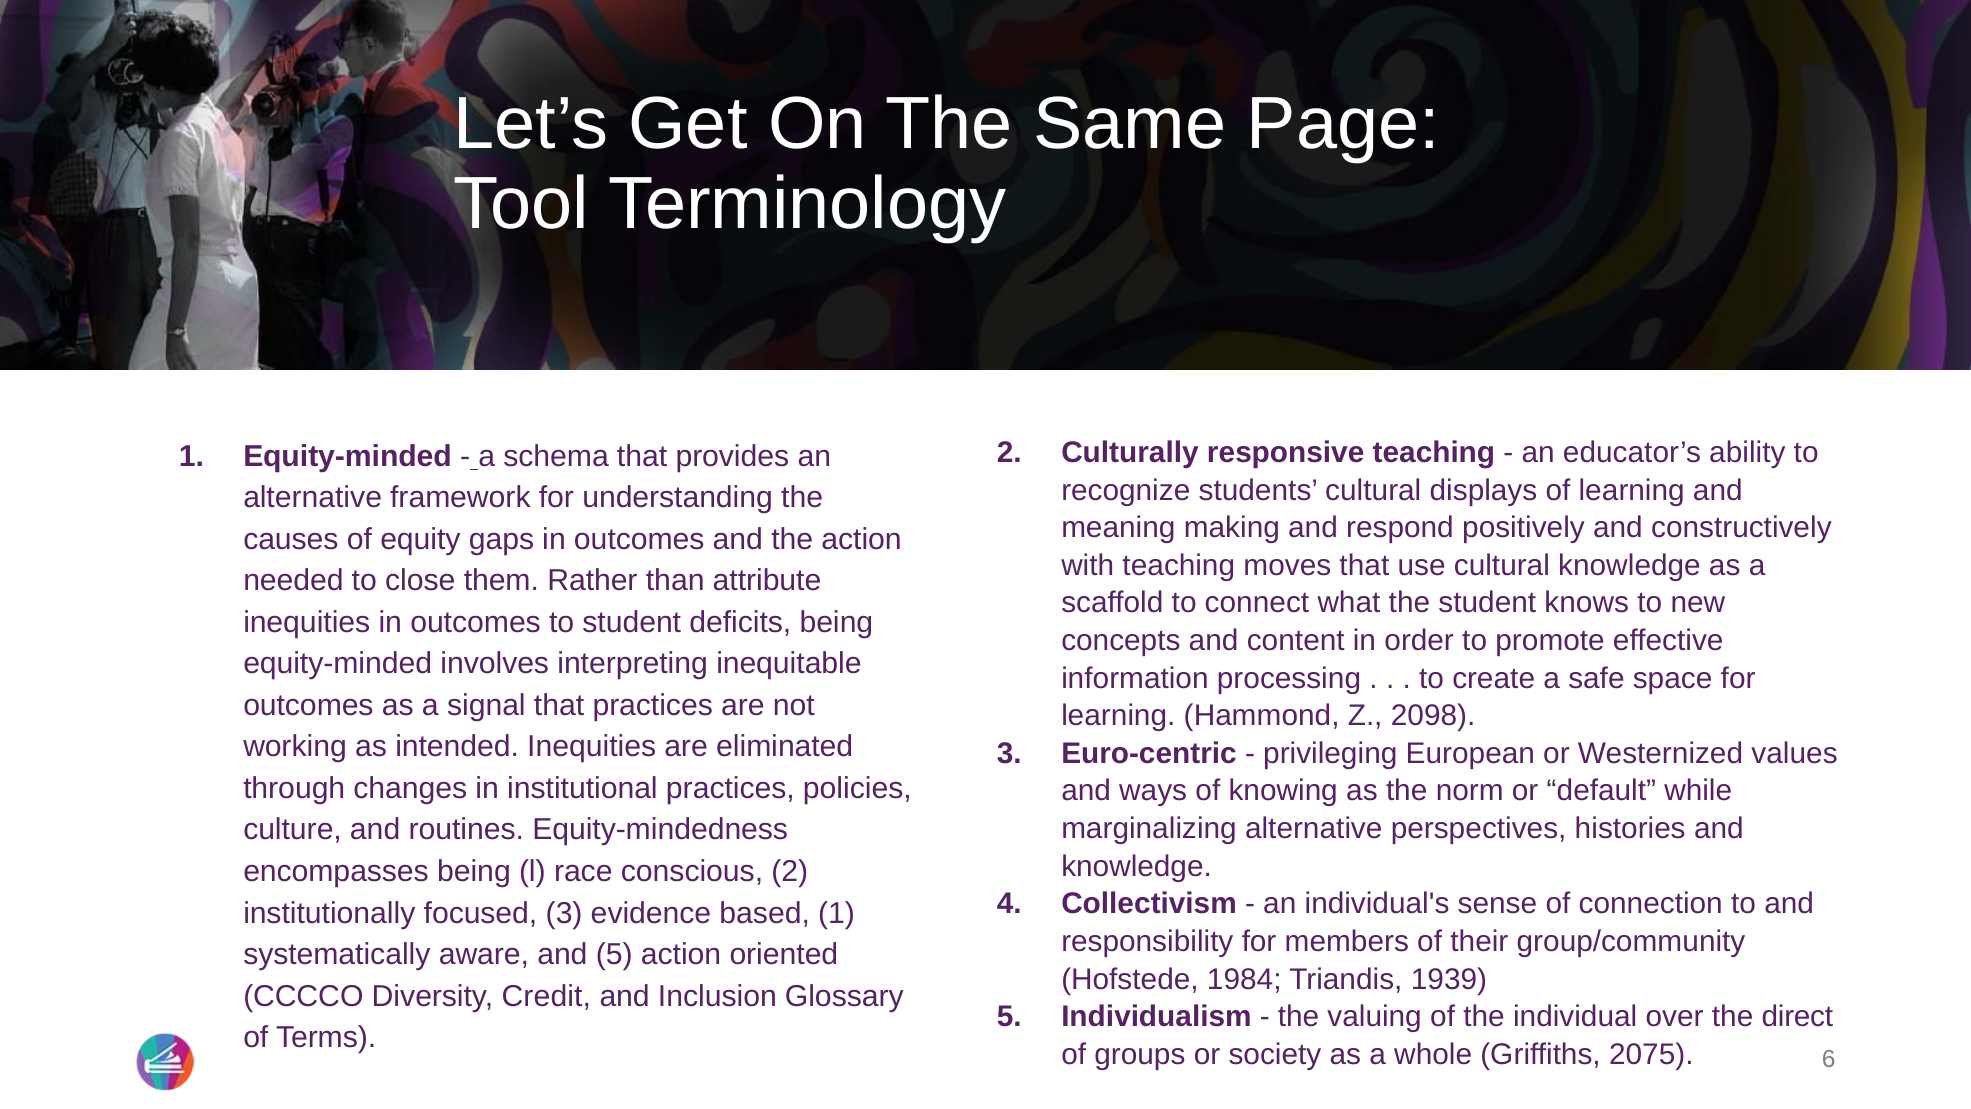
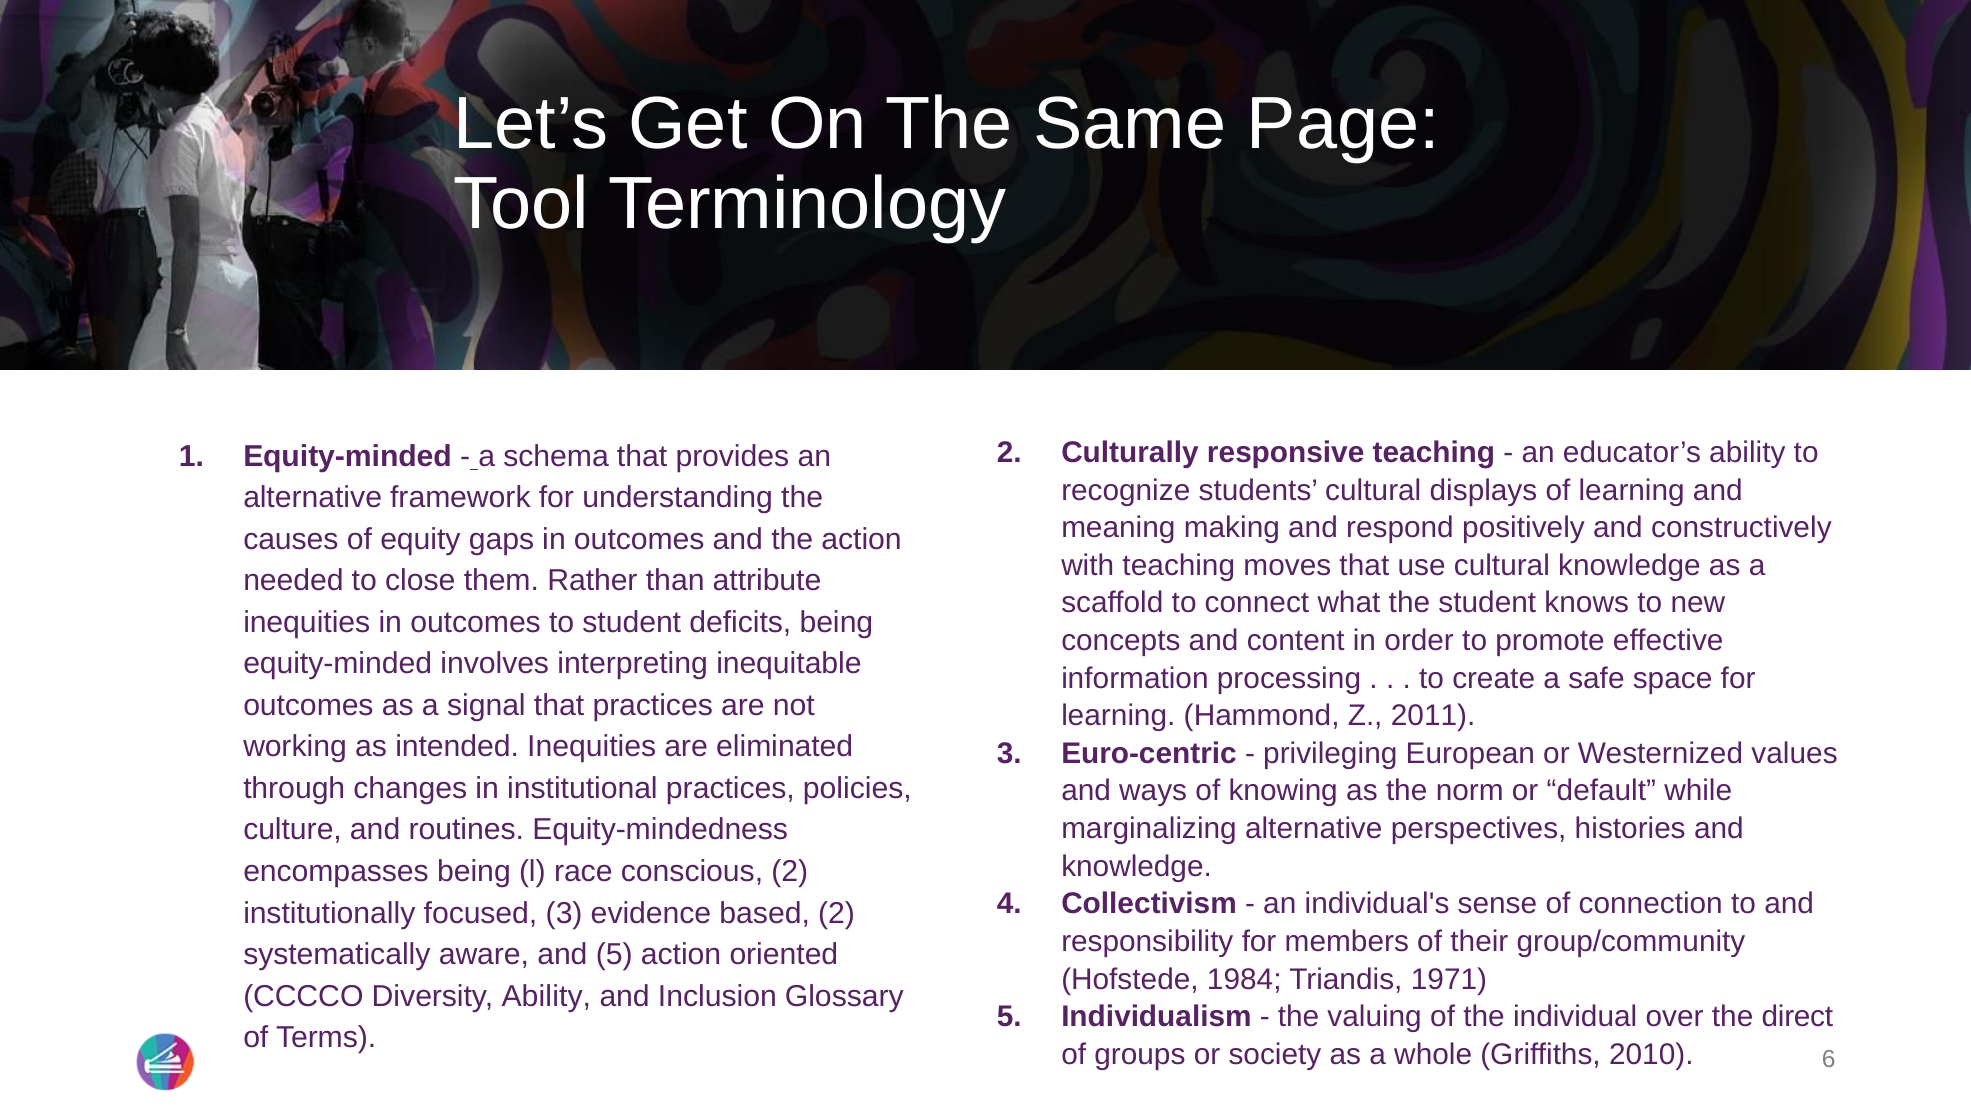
2098: 2098 -> 2011 (1433, 716)
based 1: 1 -> 2 (836, 913)
1939: 1939 -> 1971 (1449, 979)
Diversity Credit: Credit -> Ability (546, 996)
2075: 2075 -> 2010 (1651, 1054)
